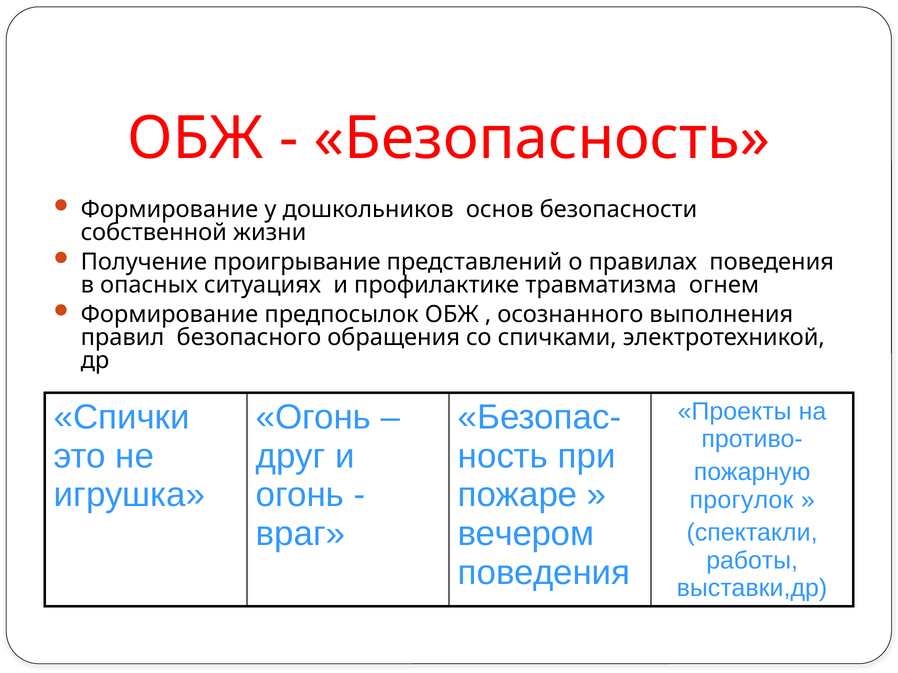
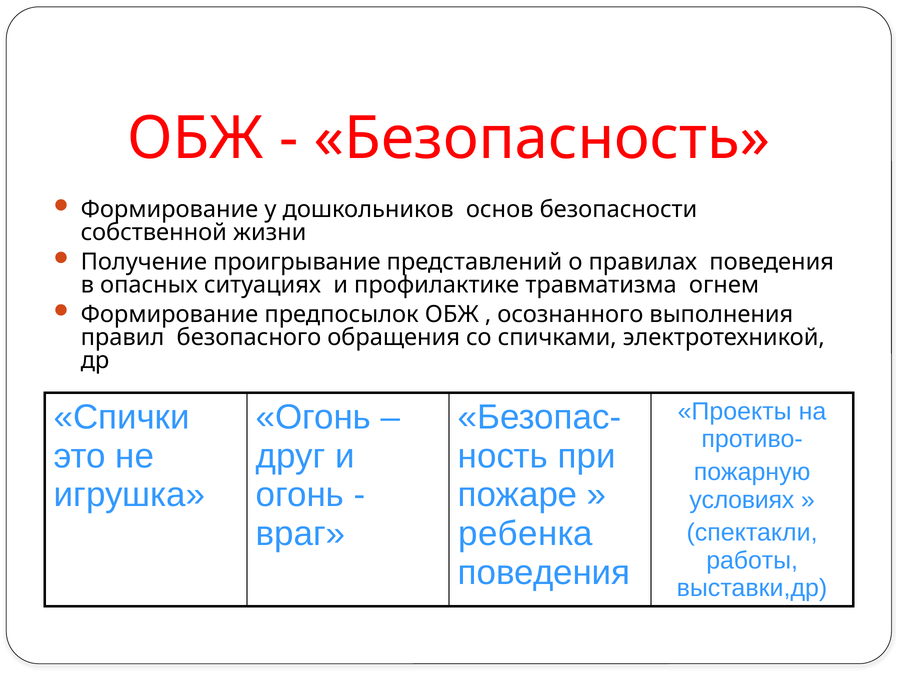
прогулок: прогулок -> условиях (742, 500)
вечером: вечером -> ребенка (526, 534)
